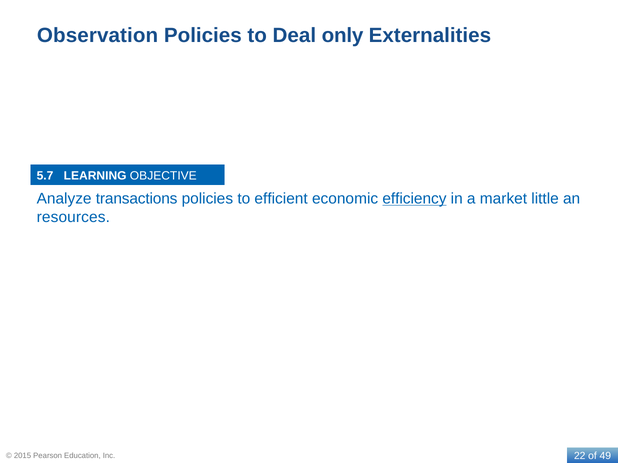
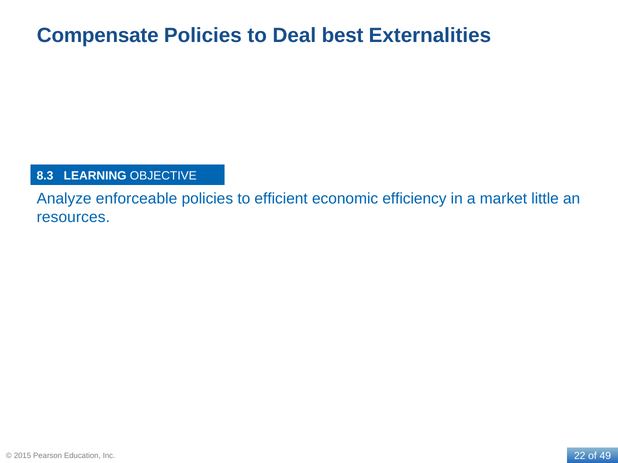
Observation: Observation -> Compensate (98, 35)
only: only -> best (343, 35)
5.7: 5.7 -> 8.3 (45, 176)
transactions: transactions -> enforceable (137, 199)
efficiency underline: present -> none (414, 199)
